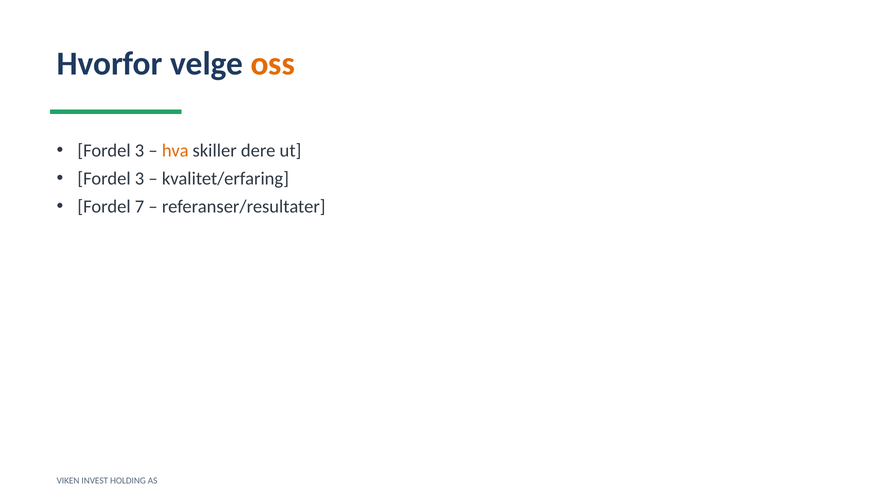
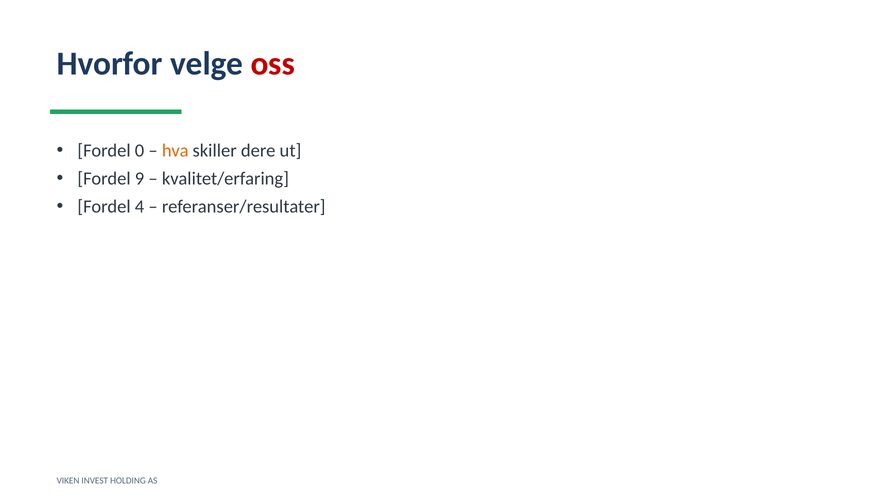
oss colour: orange -> red (273, 64)
3: 3 -> 0 (140, 151)
3: 3 -> 9 (140, 179)
7: 7 -> 4 (140, 206)
